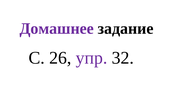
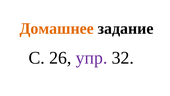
Домашнее colour: purple -> orange (57, 28)
